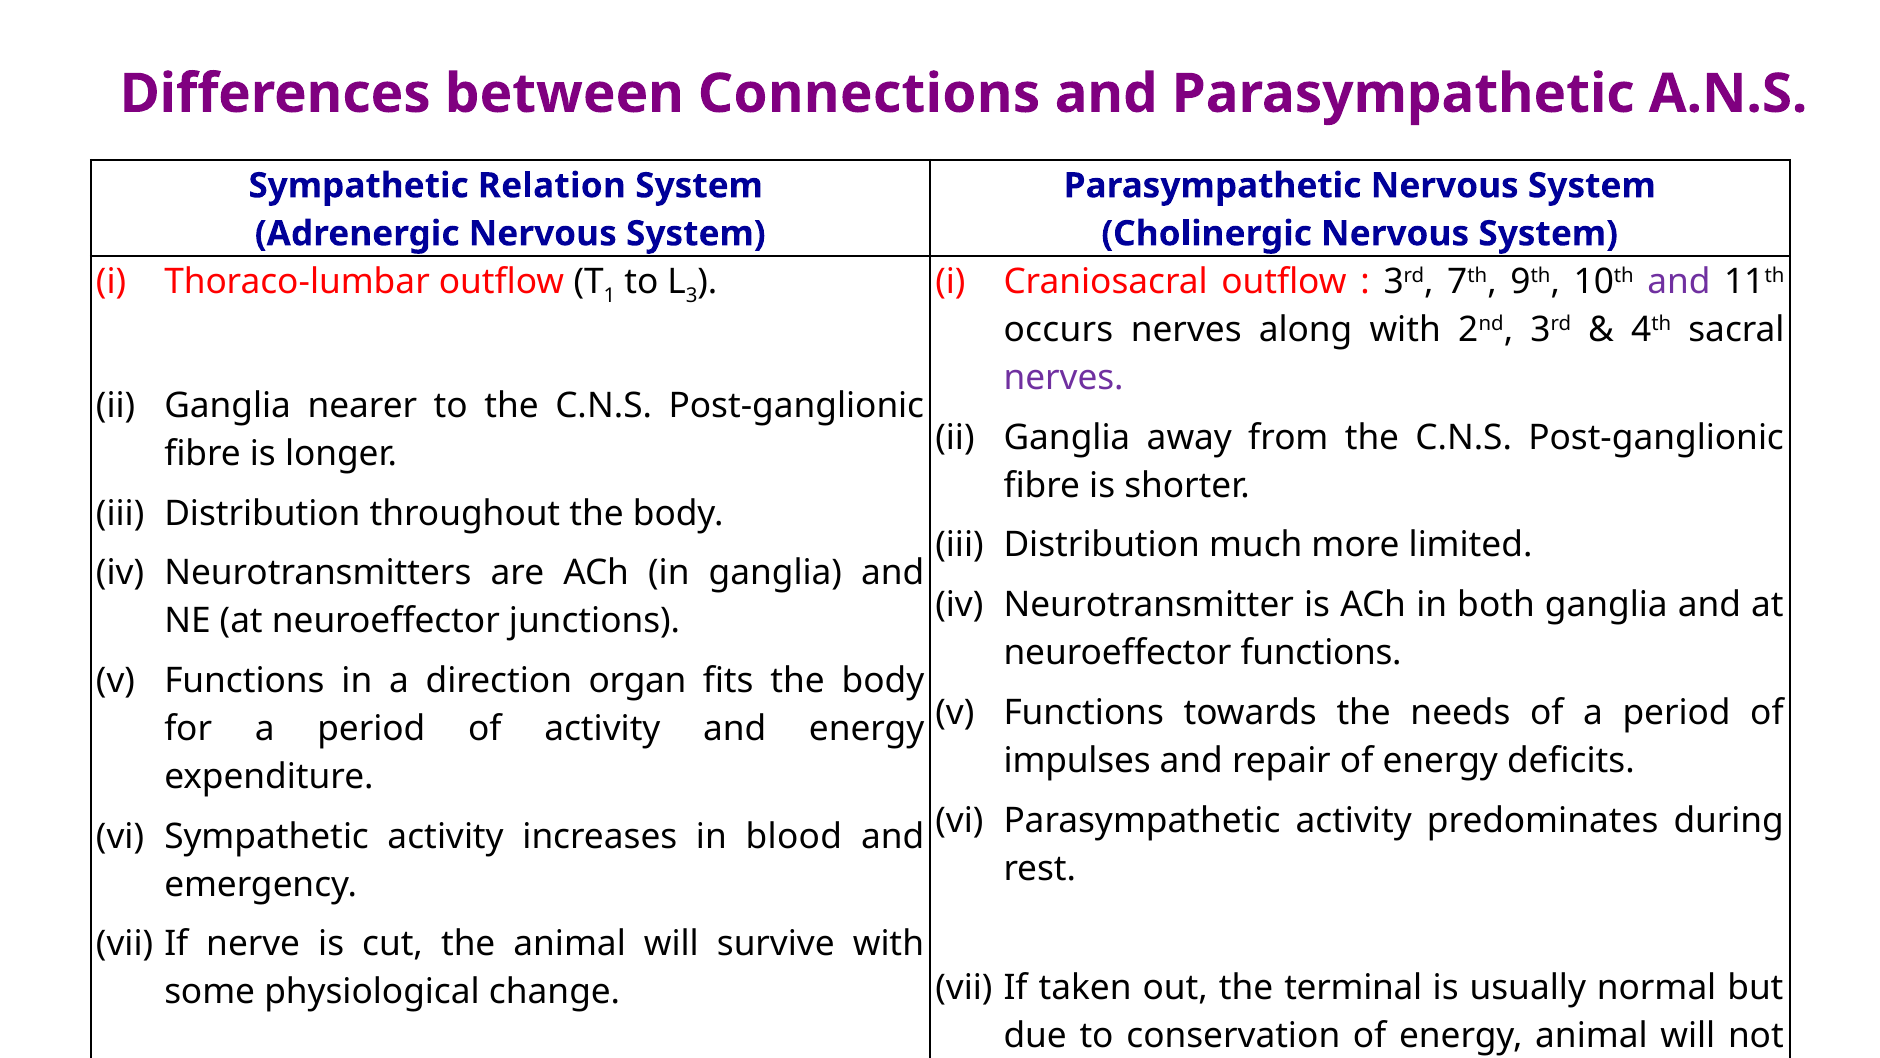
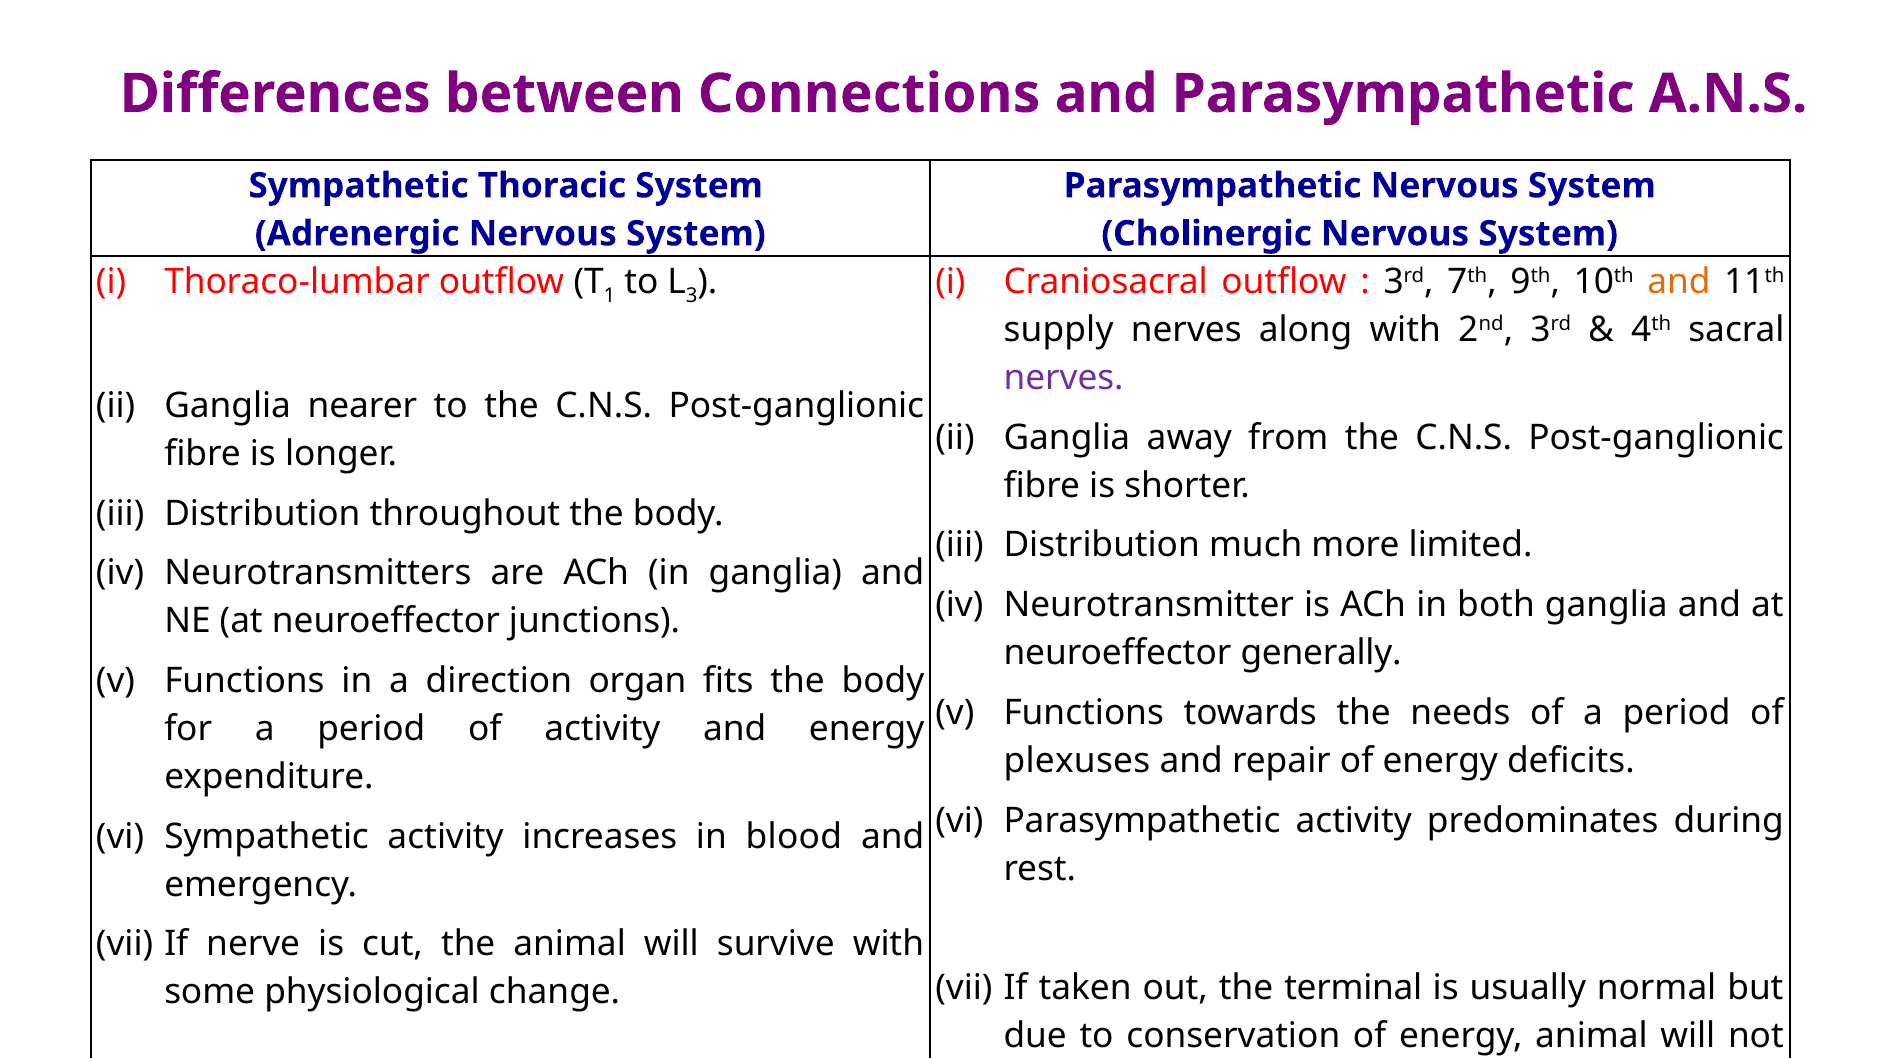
Relation: Relation -> Thoracic (552, 186)
and colour: purple -> orange (1679, 282)
occurs: occurs -> supply (1059, 330)
neuroeffector functions: functions -> generally (1321, 653)
impulses: impulses -> plexuses (1077, 760)
